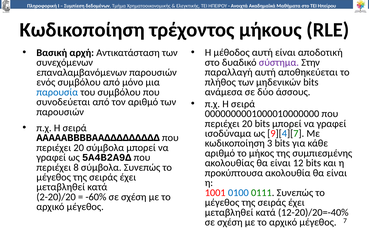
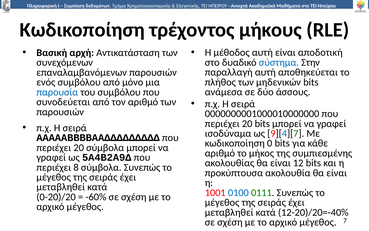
σύστημα colour: purple -> blue (279, 62)
3: 3 -> 0 (270, 143)
2-20)/20: 2-20)/20 -> 0-20)/20 (56, 197)
